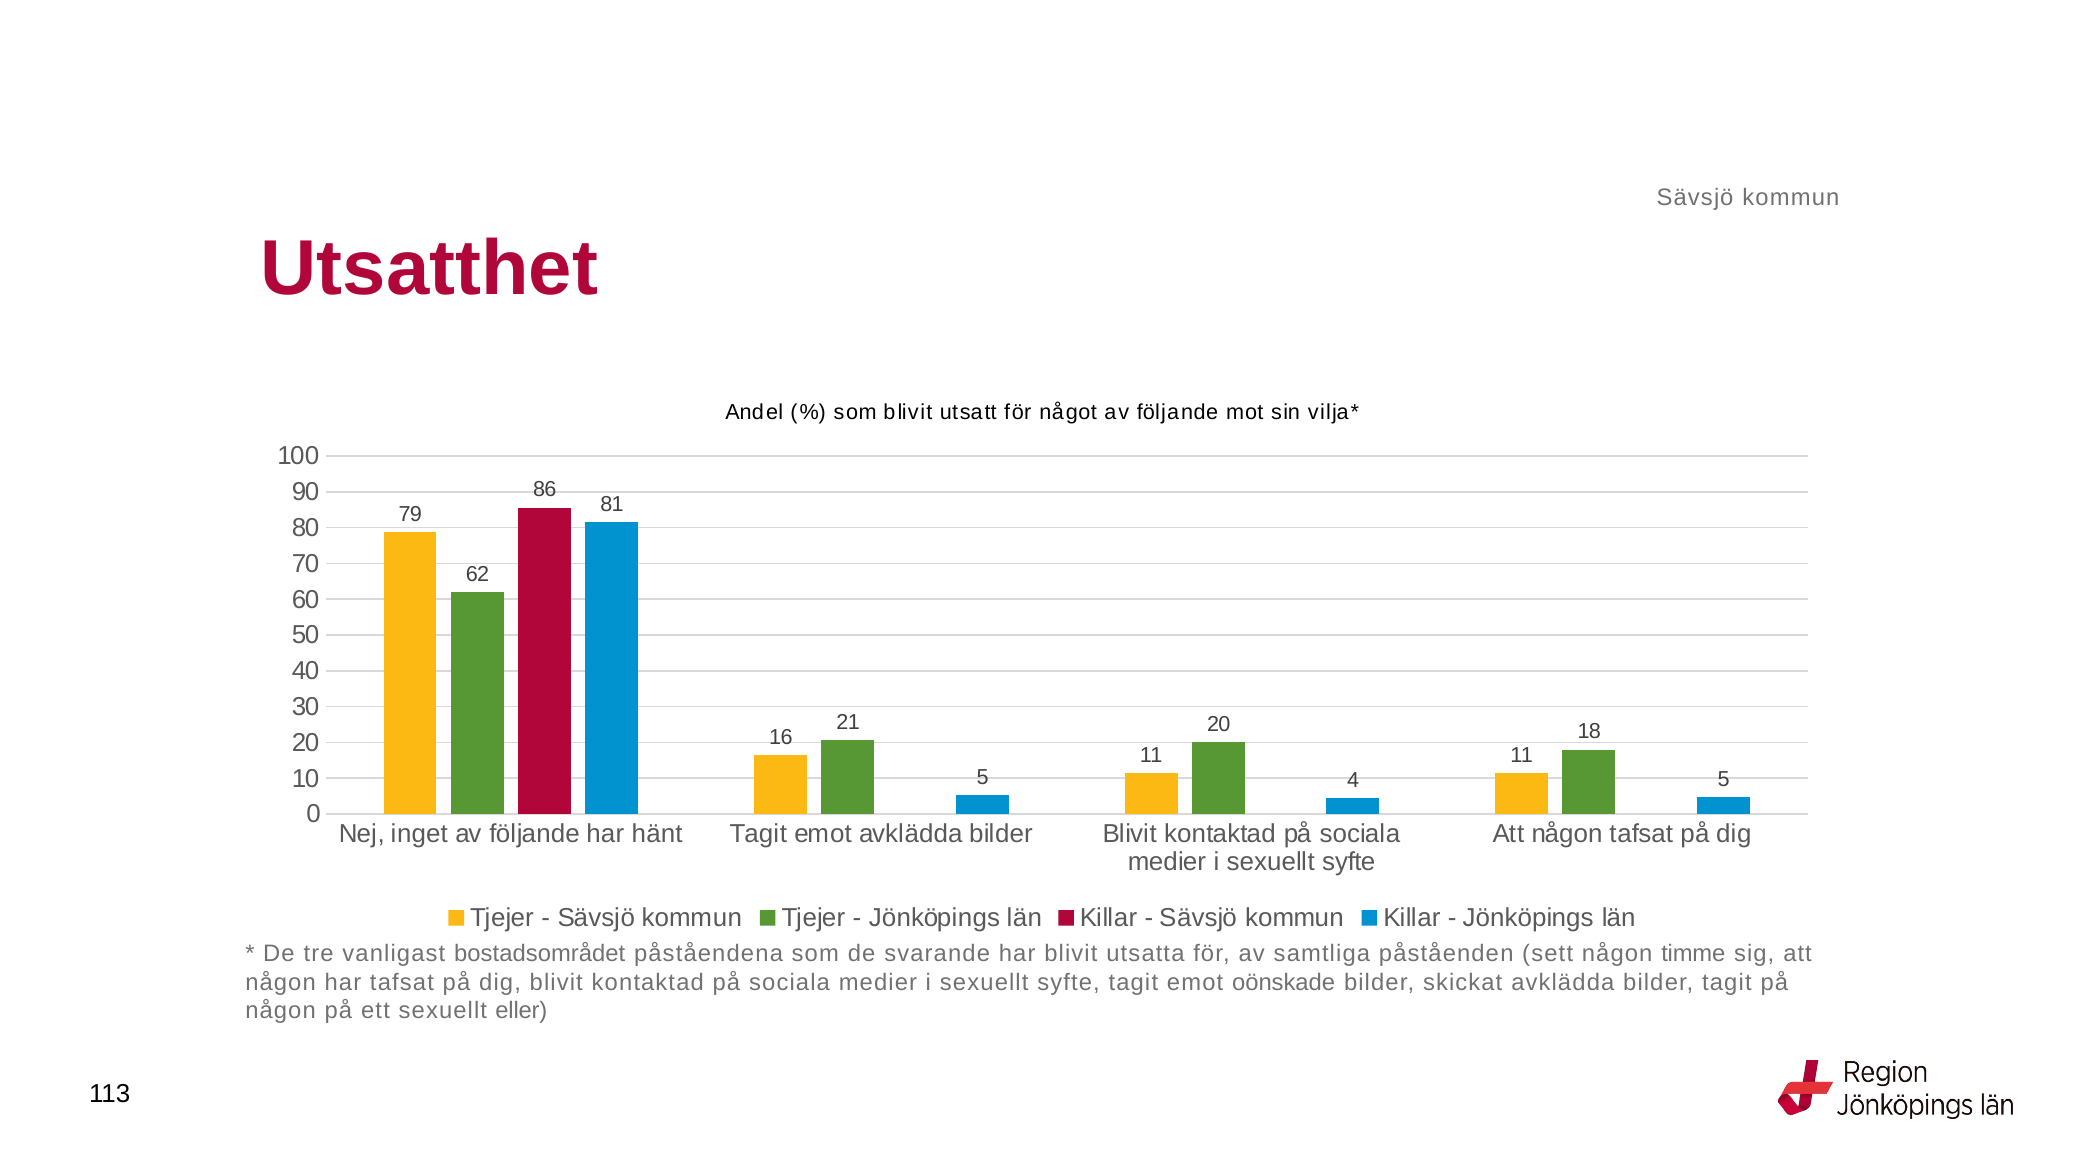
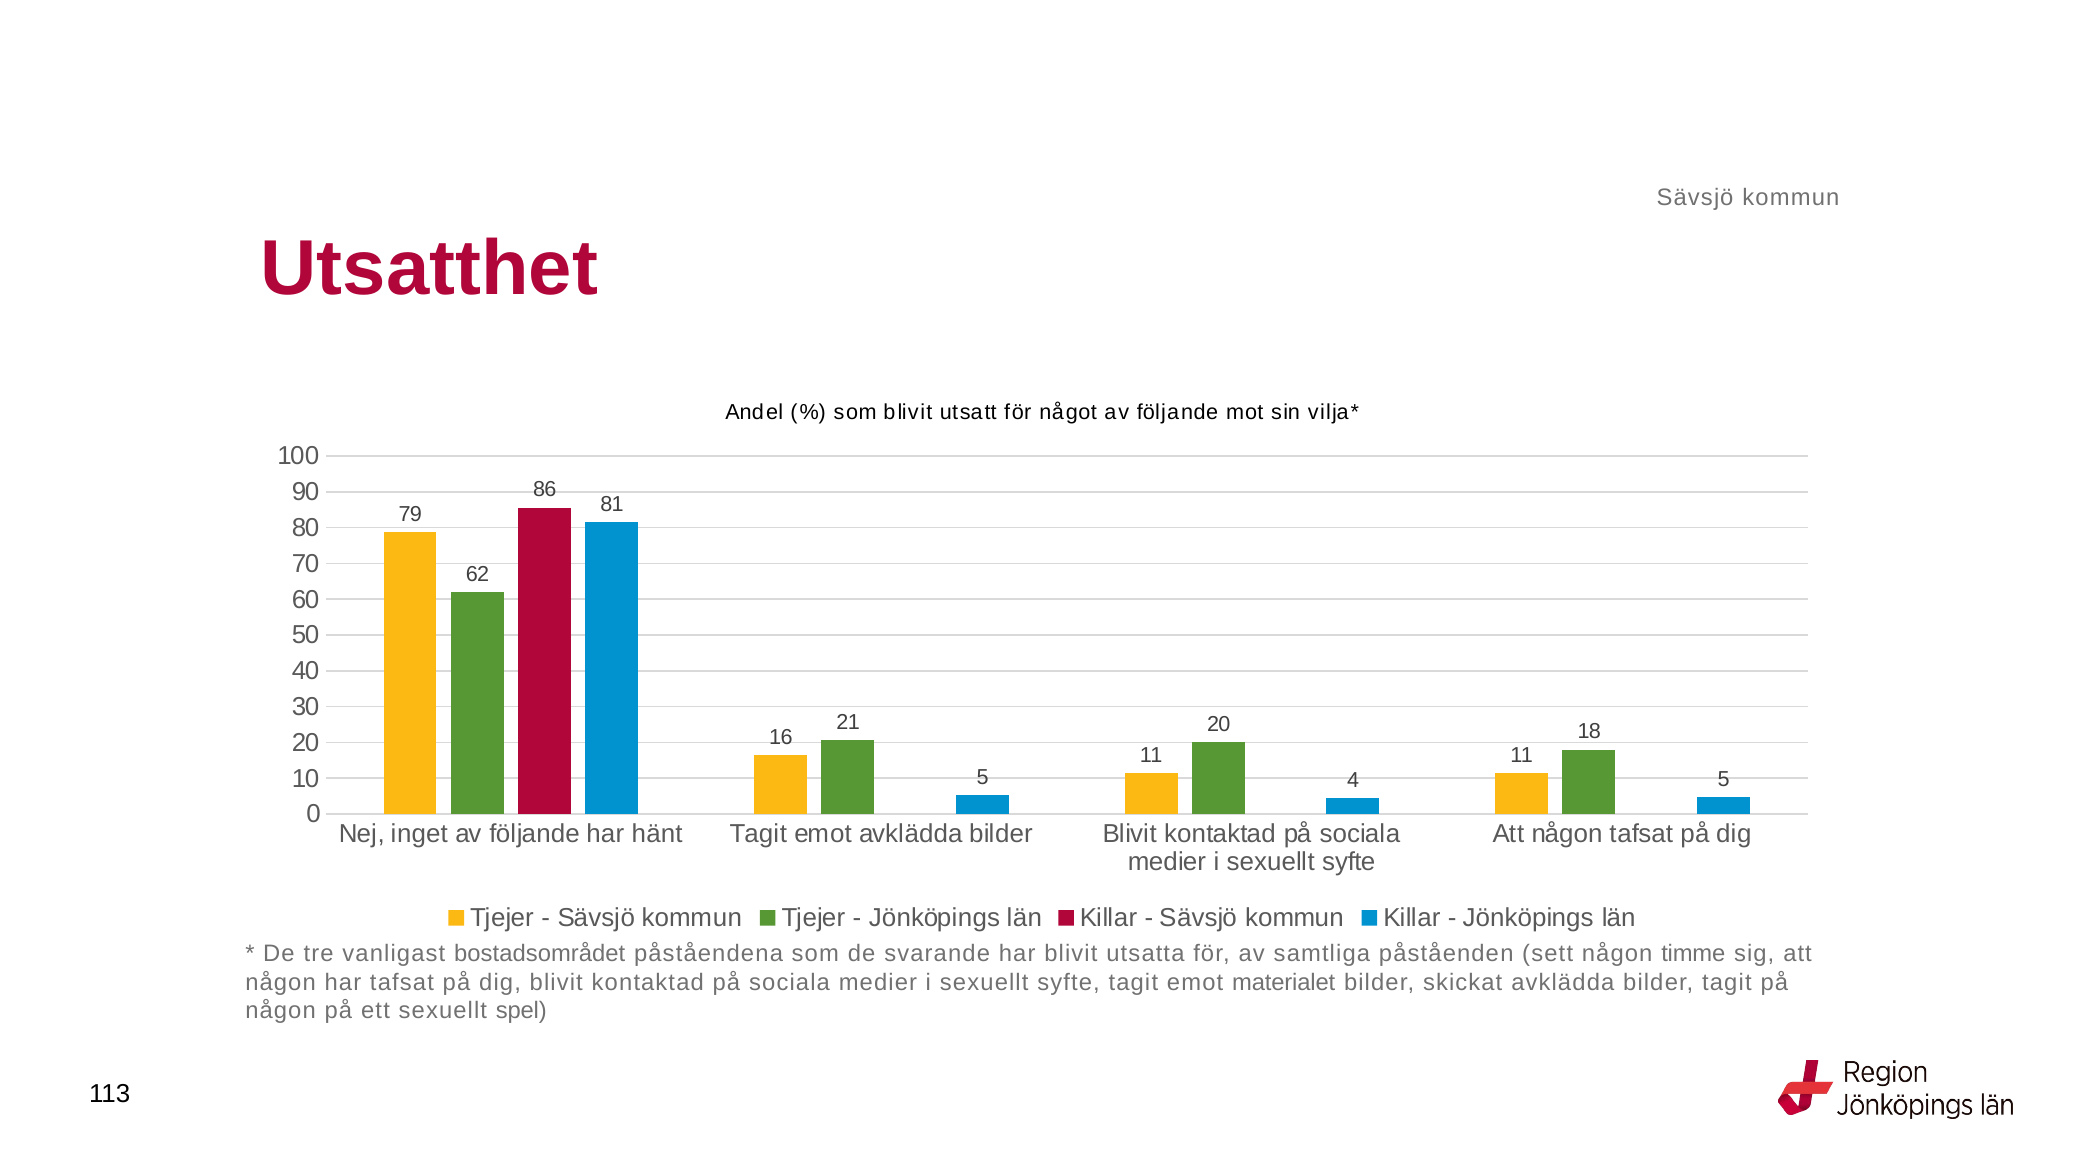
oönskade: oönskade -> materialet (1284, 983)
eller: eller -> spel (521, 1011)
